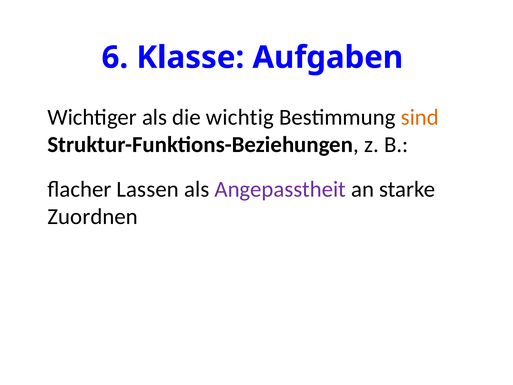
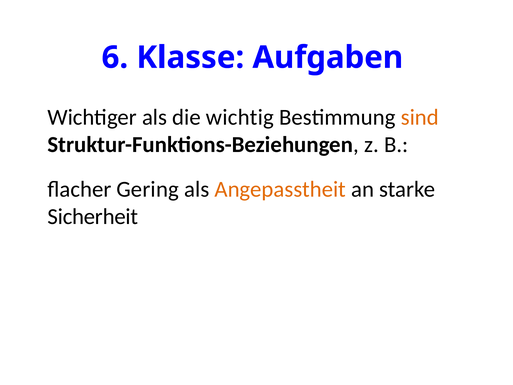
Lassen: Lassen -> Gering (148, 189)
Angepasstheit colour: purple -> orange (280, 189)
Zuordnen: Zuordnen -> Sicherheit (93, 216)
